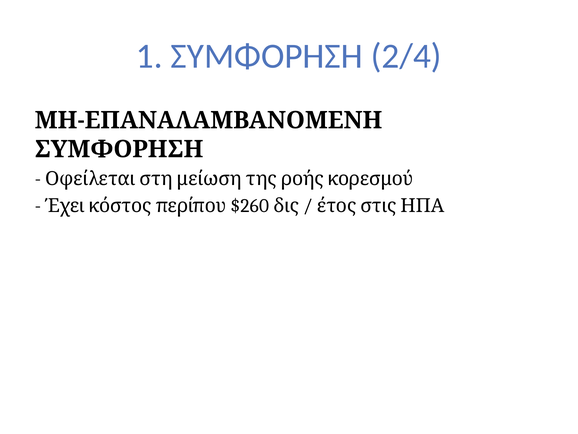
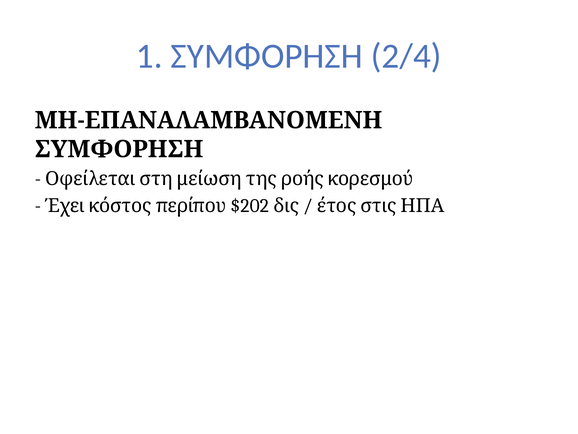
$260: $260 -> $202 (250, 206)
